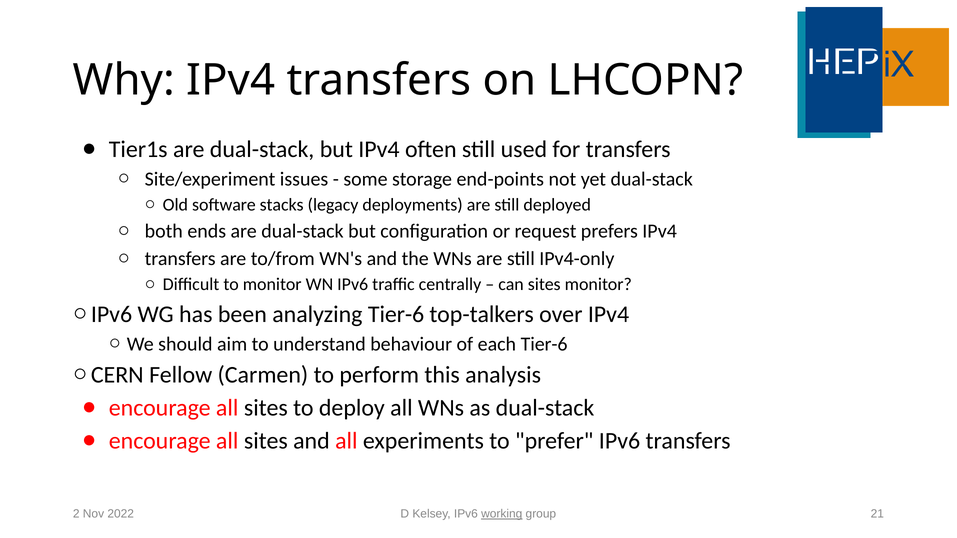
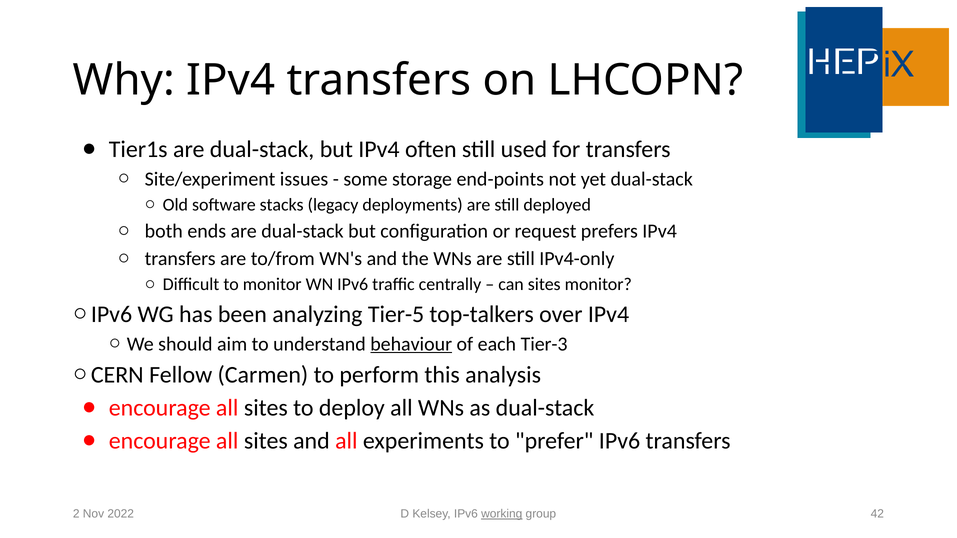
analyzing Tier-6: Tier-6 -> Tier-5 (396, 315)
behaviour underline: none -> present (411, 344)
each Tier-6: Tier-6 -> Tier-3 (544, 344)
21: 21 -> 42 (877, 514)
